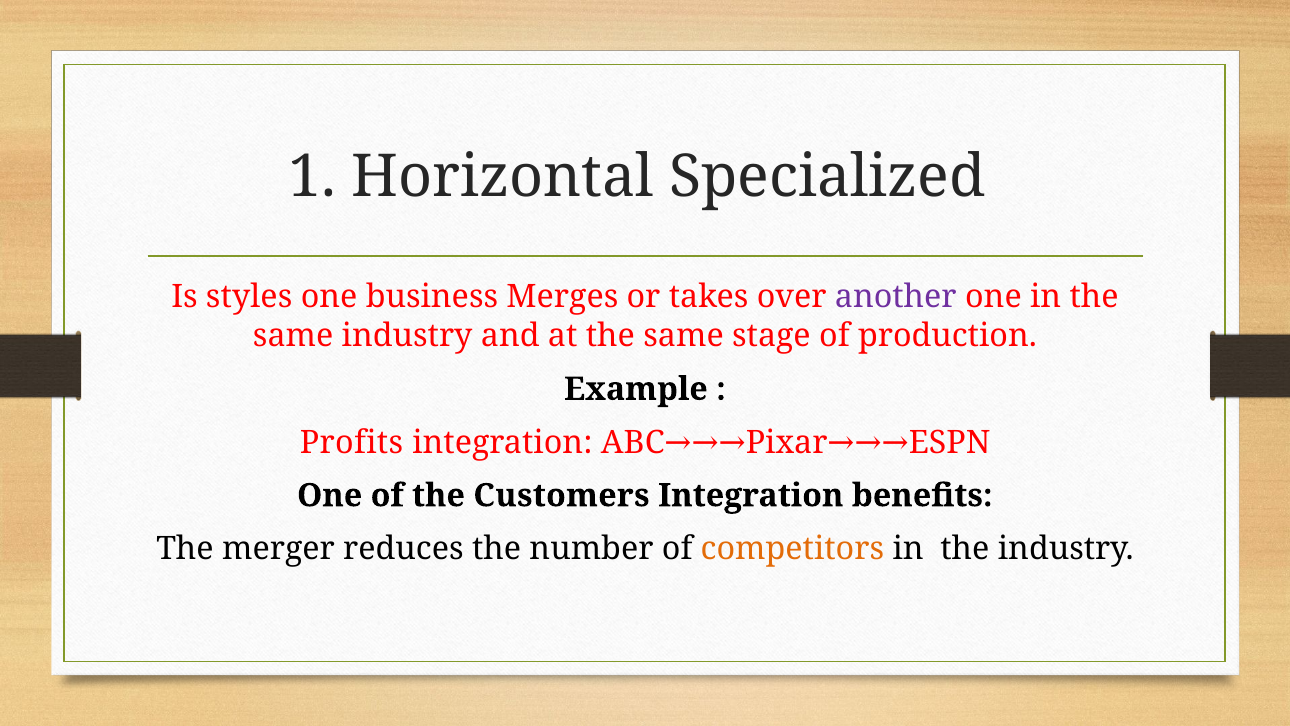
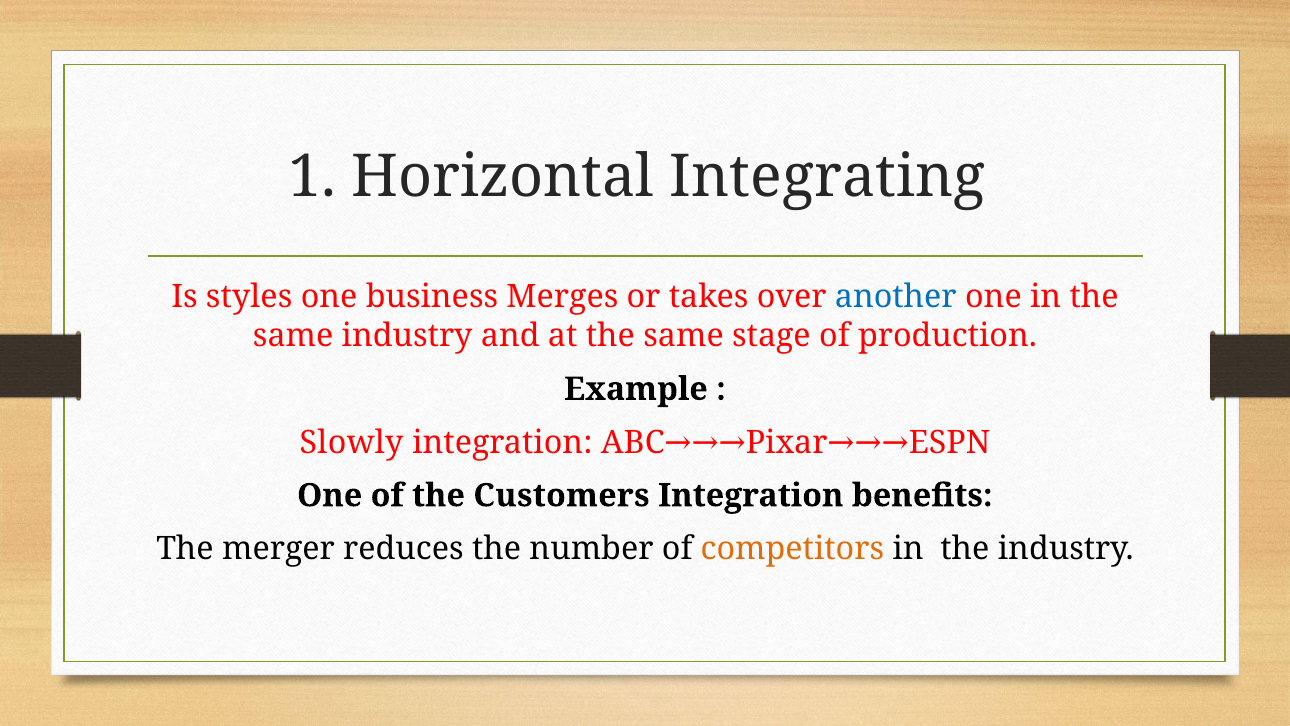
Specialized: Specialized -> Integrating (827, 177)
another colour: purple -> blue (896, 297)
Profits: Profits -> Slowly (352, 442)
